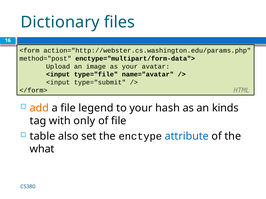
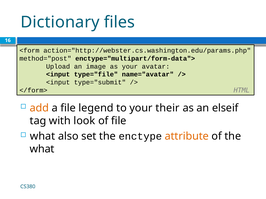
hash: hash -> their (168, 108)
kinds: kinds -> elseif (225, 108)
only: only -> look (84, 121)
table: table -> what (43, 137)
attribute colour: blue -> orange (187, 137)
